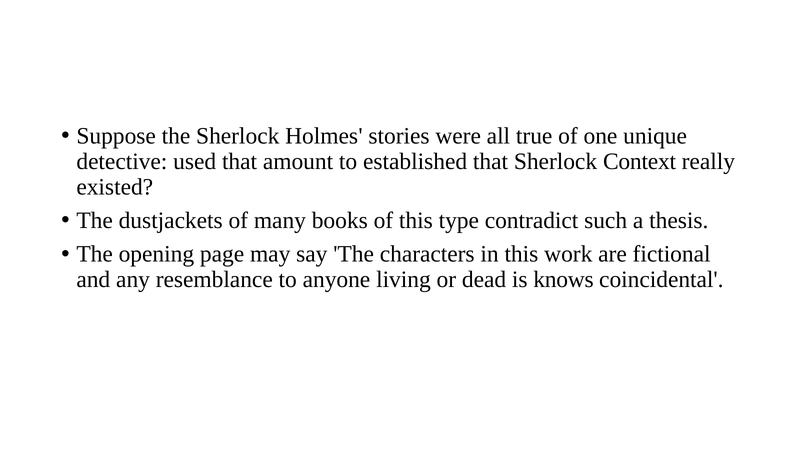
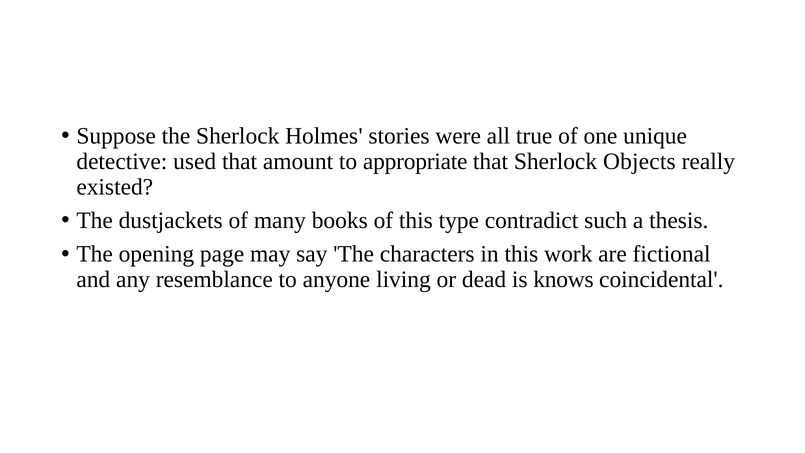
established: established -> appropriate (415, 161)
Context: Context -> Objects (639, 161)
